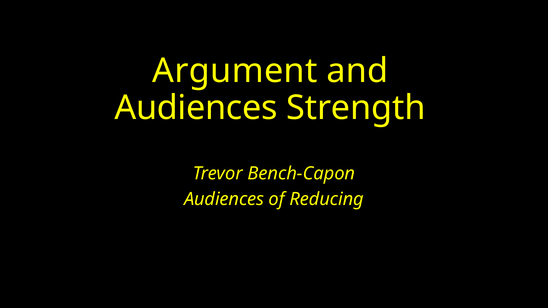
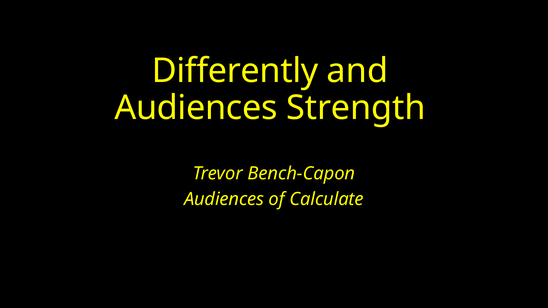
Argument: Argument -> Differently (235, 71)
Reducing: Reducing -> Calculate (327, 199)
